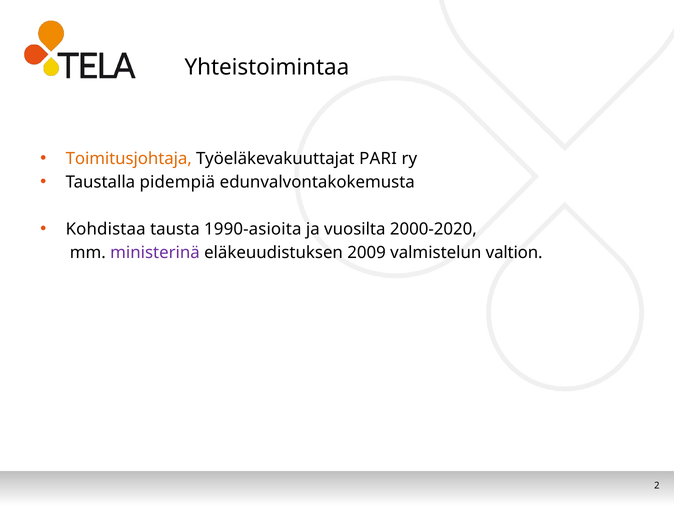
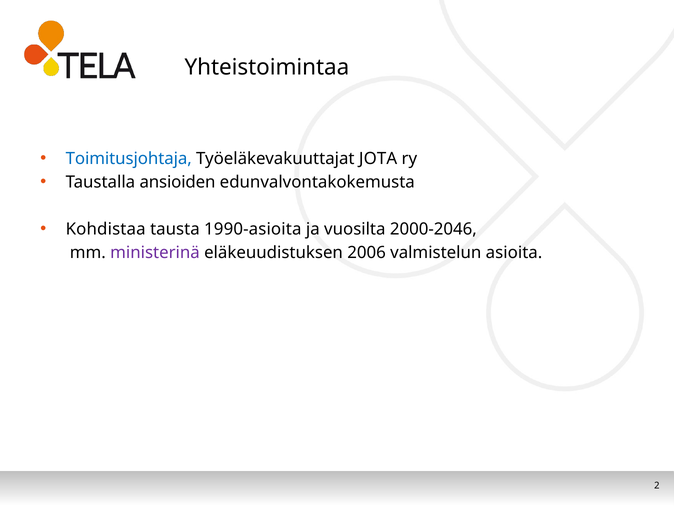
Toimitusjohtaja colour: orange -> blue (129, 158)
PARI: PARI -> JOTA (378, 158)
pidempiä: pidempiä -> ansioiden (178, 182)
2000-2020: 2000-2020 -> 2000-2046 (433, 229)
2009: 2009 -> 2006 (367, 253)
valtion: valtion -> asioita (514, 253)
